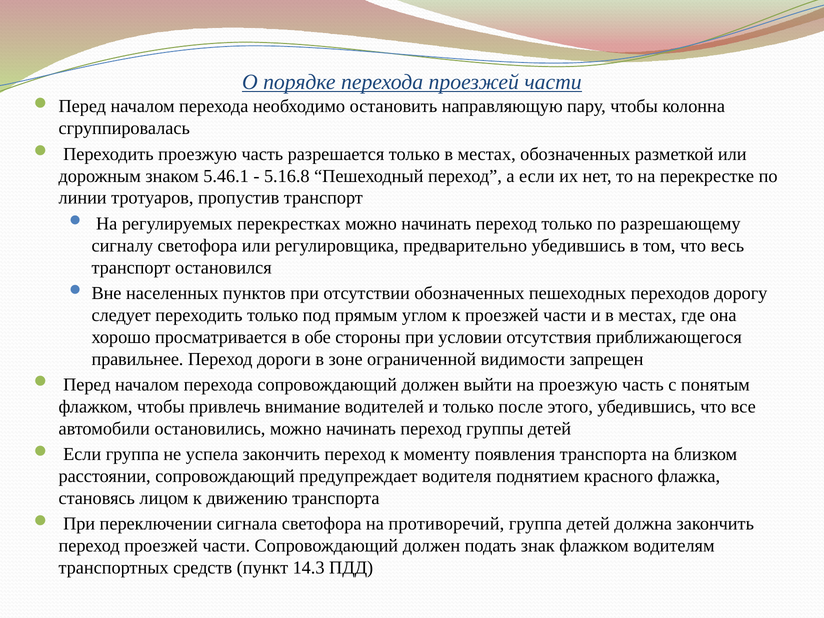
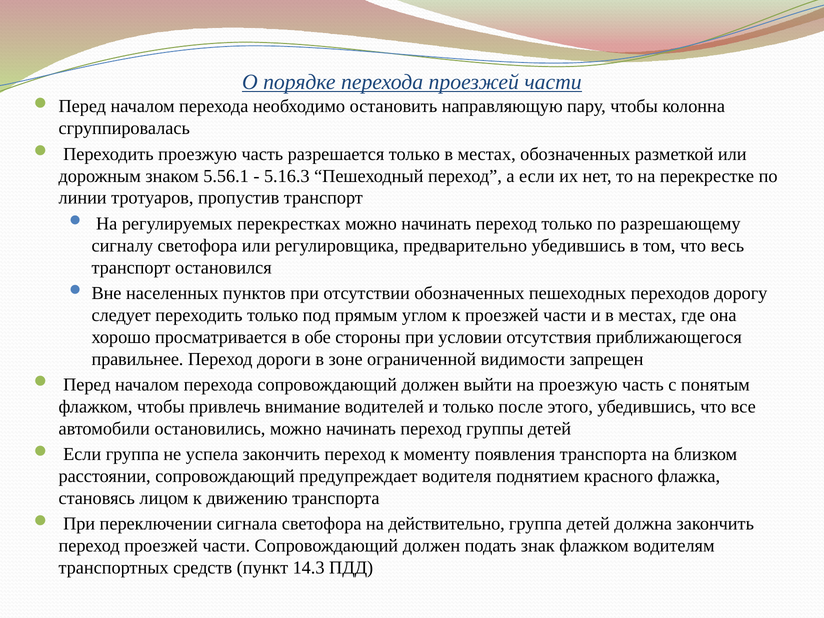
5.46.1: 5.46.1 -> 5.56.1 (226, 176)
5.16.8: 5.16.8 -> 5.16.3 (287, 176)
противоречий: противоречий -> действительно (447, 524)
